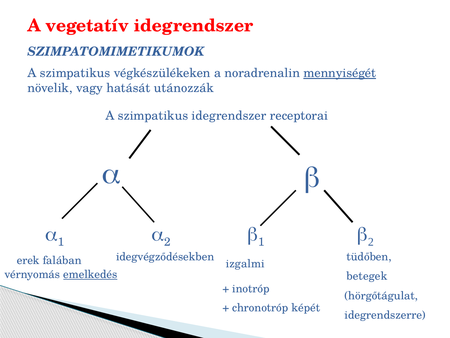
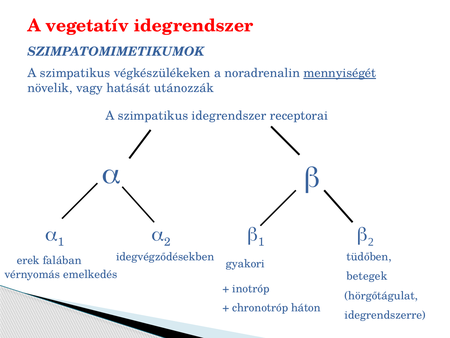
izgalmi: izgalmi -> gyakori (245, 264)
emelkedés underline: present -> none (90, 274)
képét: képét -> háton (306, 307)
